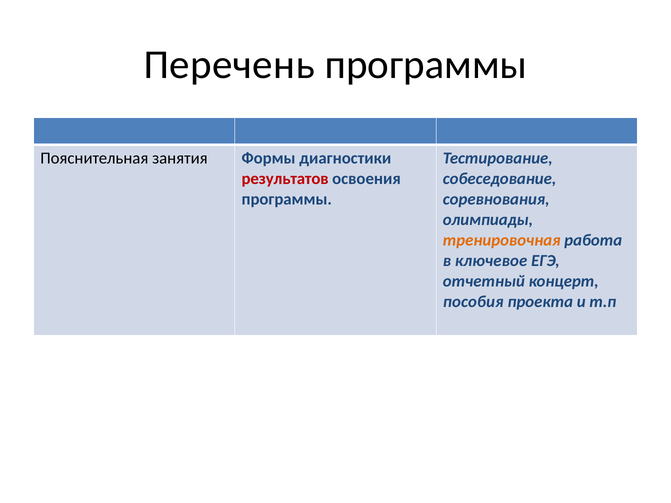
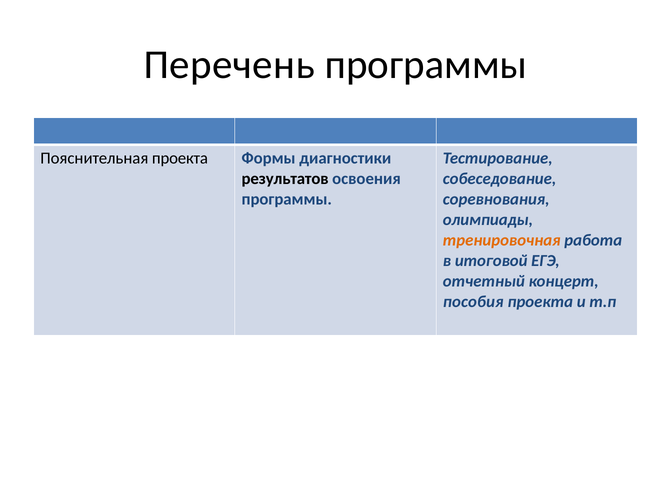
Пояснительная занятия: занятия -> проекта (180, 158)
результатов colour: red -> black (285, 179)
ключевое: ключевое -> итоговой (491, 261)
